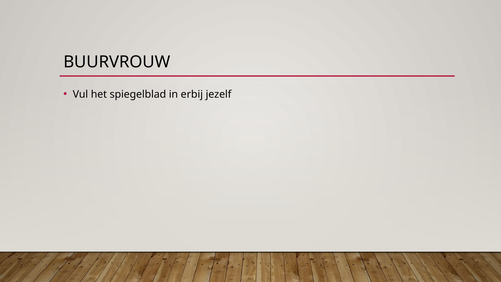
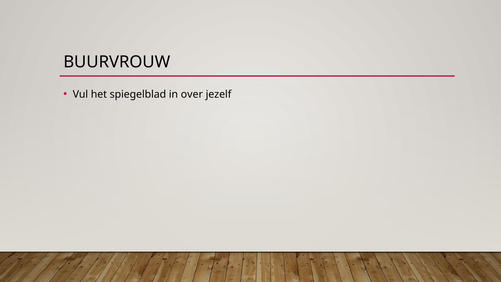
erbij: erbij -> over (192, 94)
